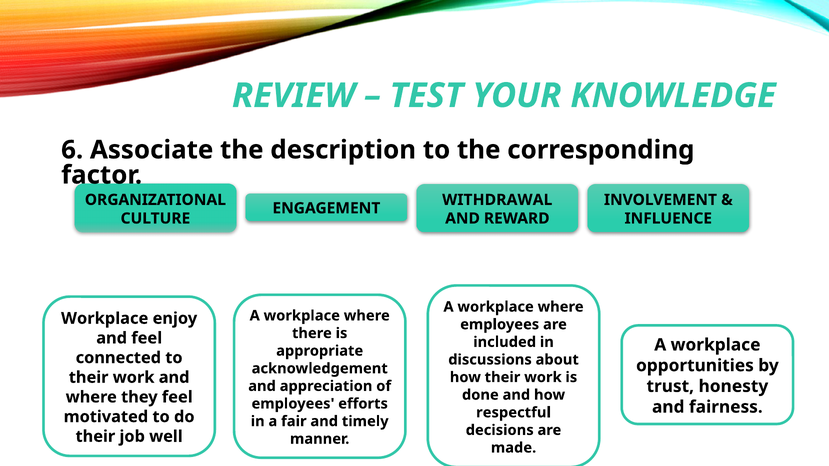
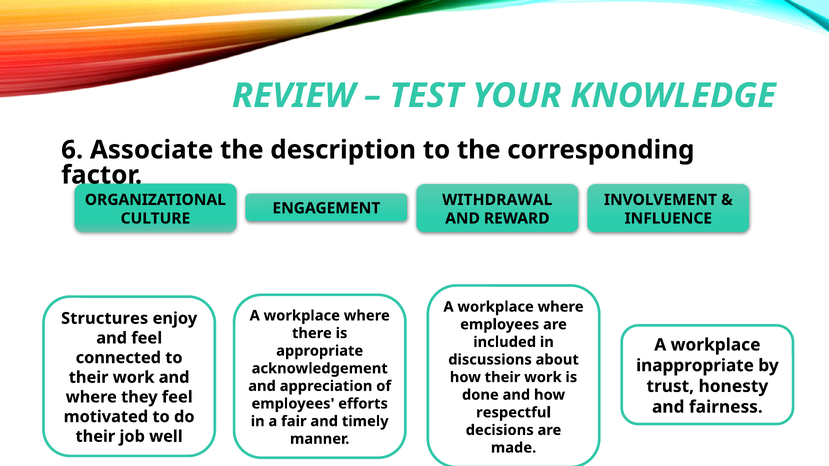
Workplace: Workplace -> Structures (105, 319)
opportunities: opportunities -> inappropriate (695, 366)
